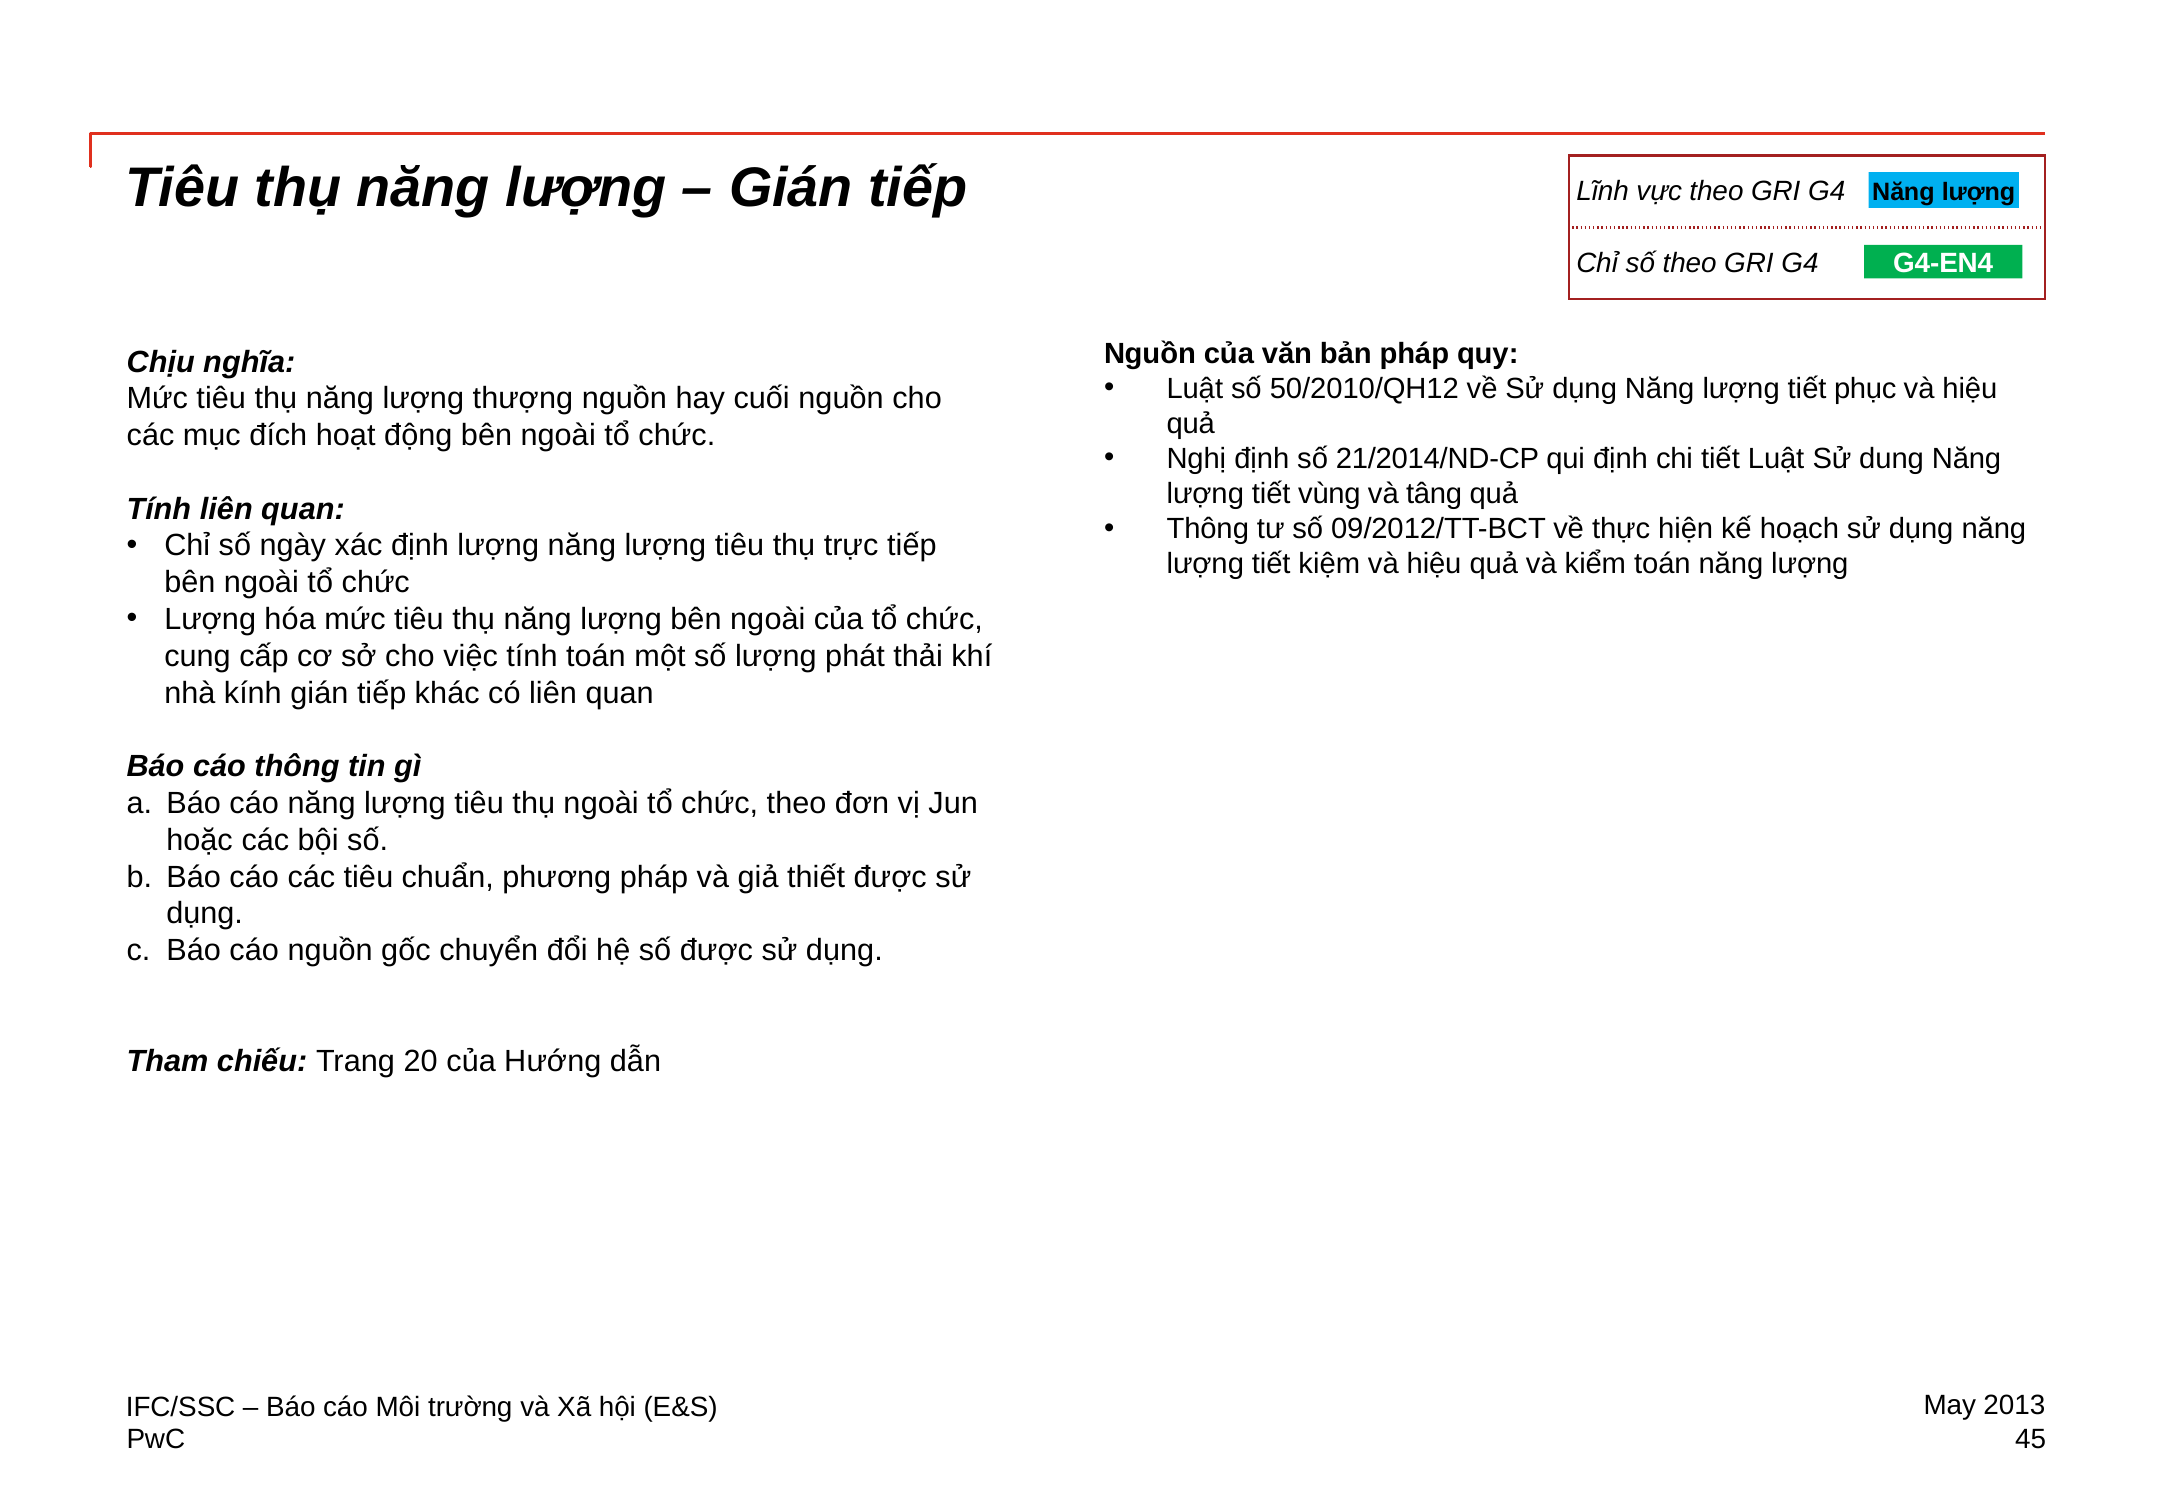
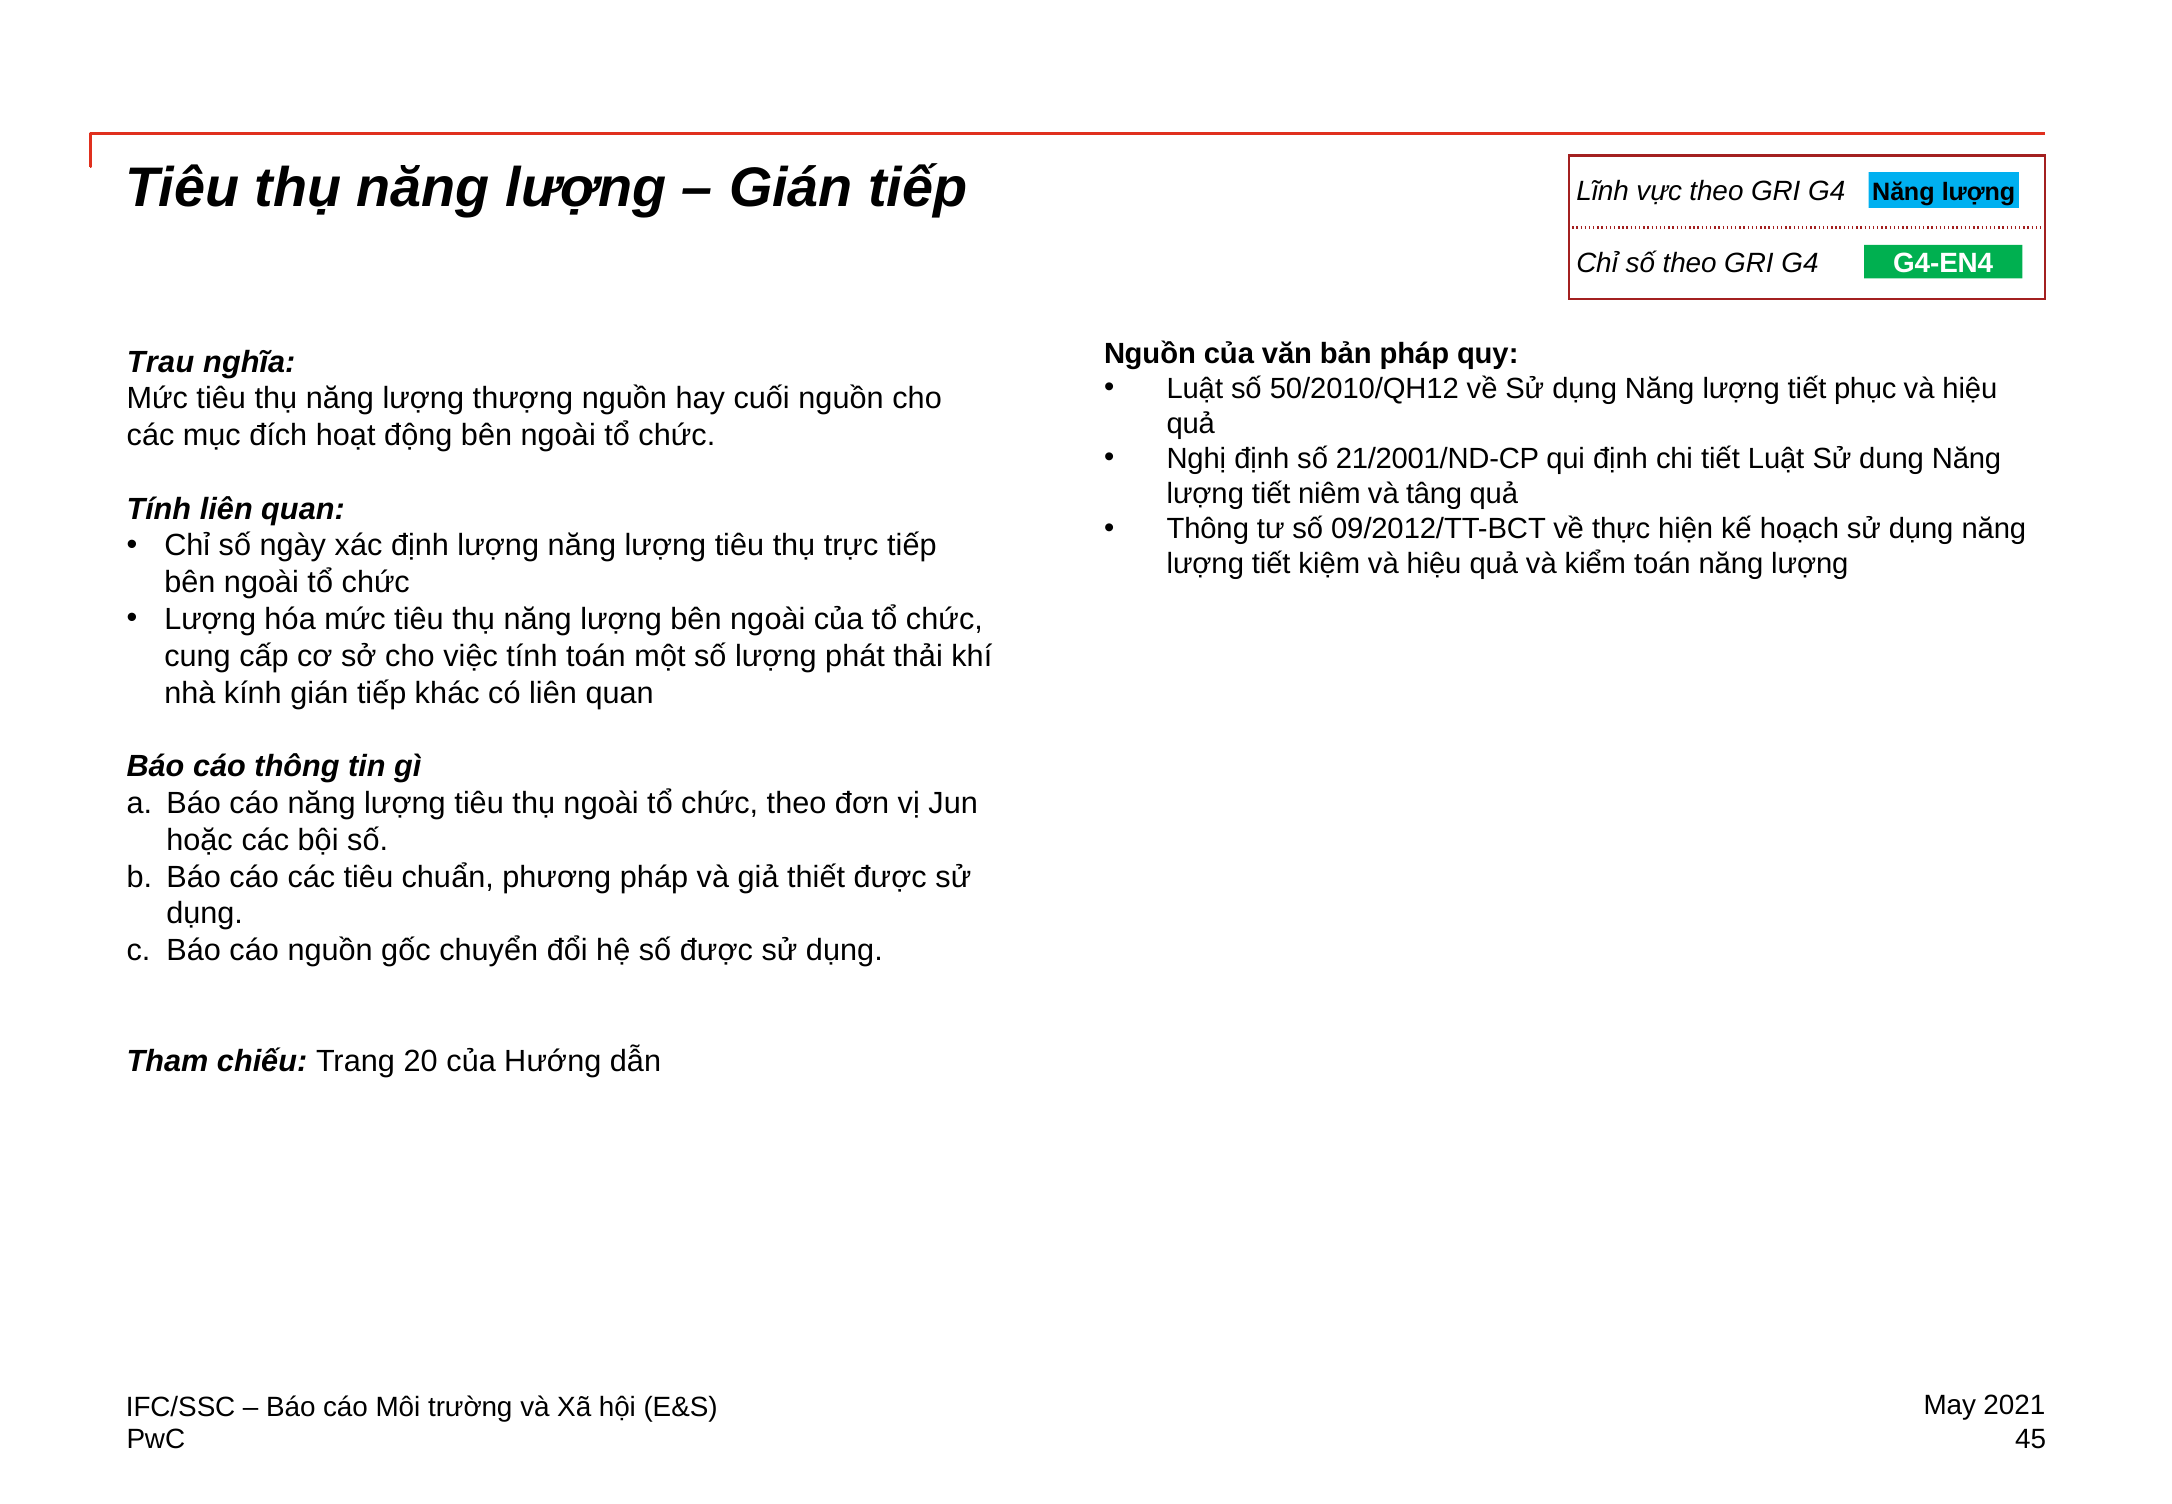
Chịu: Chịu -> Trau (161, 362)
21/2014/ND-CP: 21/2014/ND-CP -> 21/2001/ND-CP (1437, 459)
vùng: vùng -> niêm (1329, 494)
2013: 2013 -> 2021 (2014, 1405)
